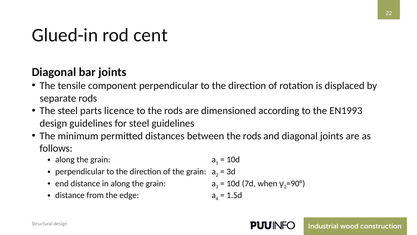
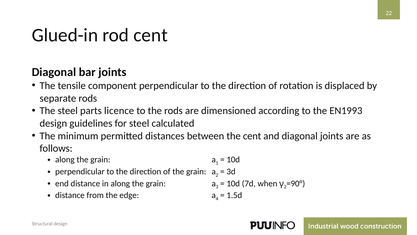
steel guidelines: guidelines -> calculated (173, 123)
between the rods: rods -> cent (252, 136)
